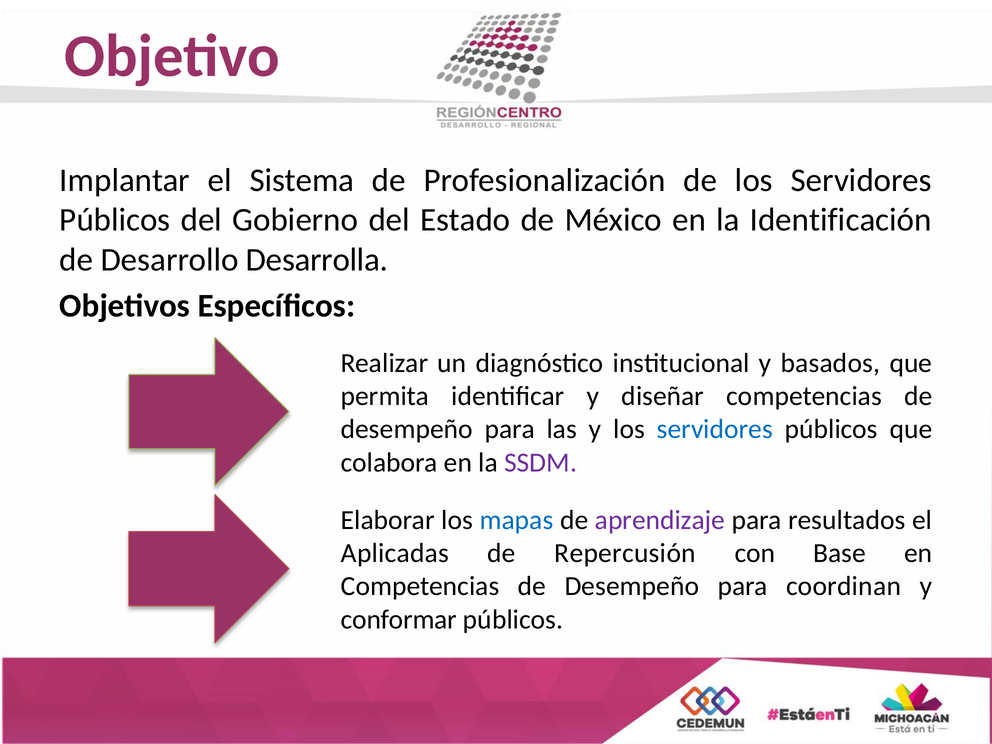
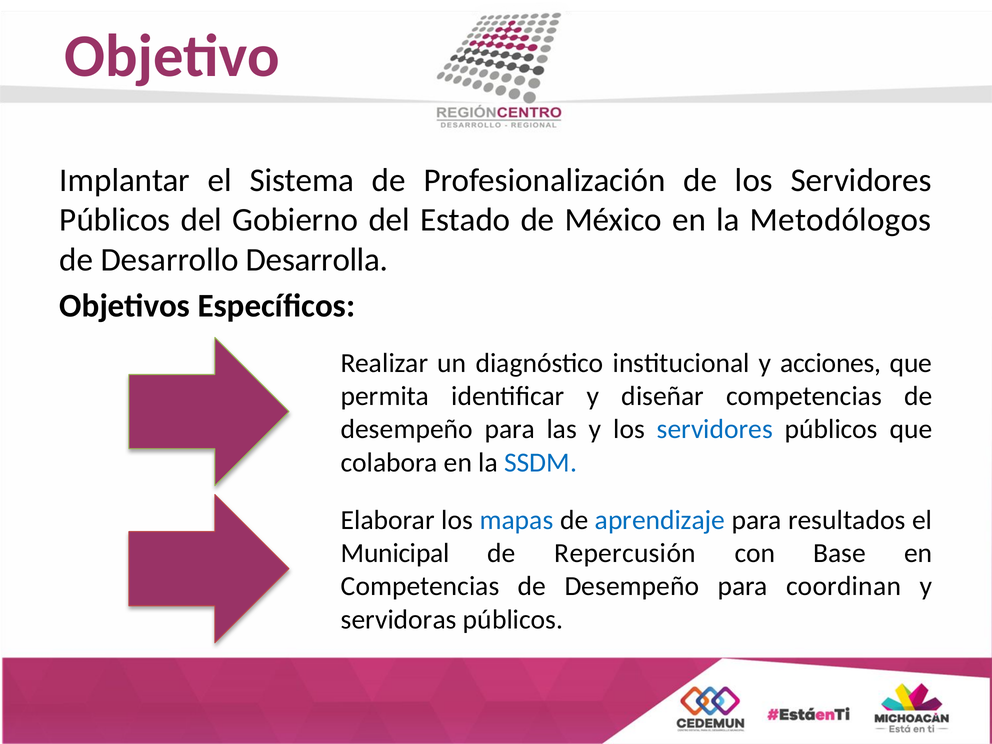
Identificación: Identificación -> Metodólogos (841, 220)
basados: basados -> acciones (831, 363)
SSDM colour: purple -> blue (541, 462)
aprendizaje colour: purple -> blue (660, 520)
Aplicadas: Aplicadas -> Municipal (395, 553)
conformar: conformar -> servidoras (399, 619)
